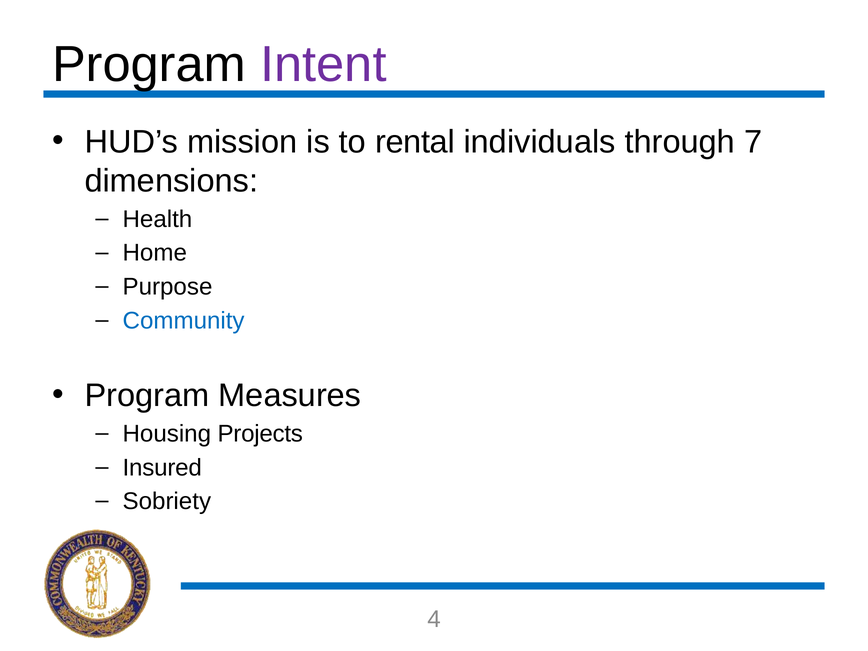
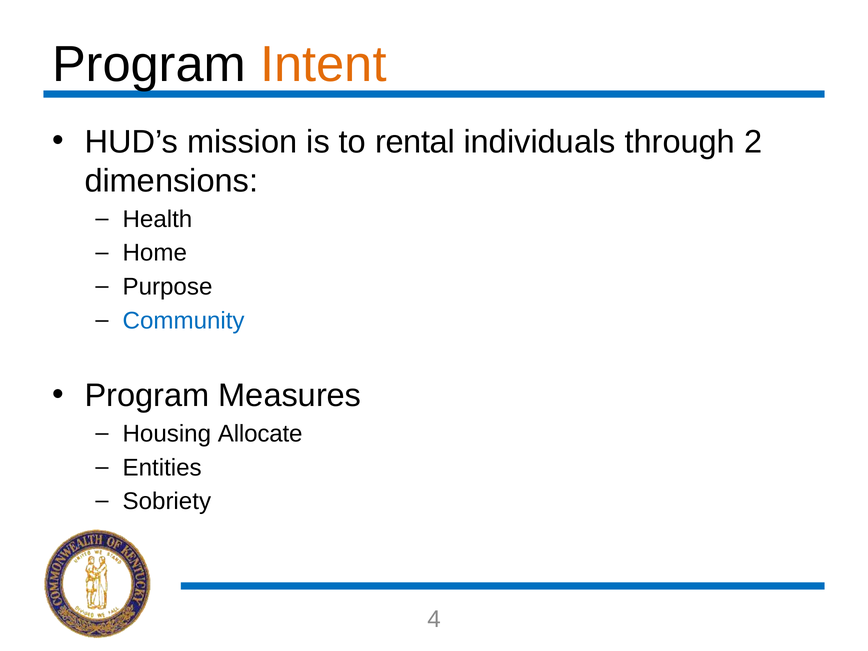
Intent colour: purple -> orange (323, 64)
7: 7 -> 2 (753, 142)
Projects: Projects -> Allocate (260, 434)
Insured: Insured -> Entities (162, 468)
